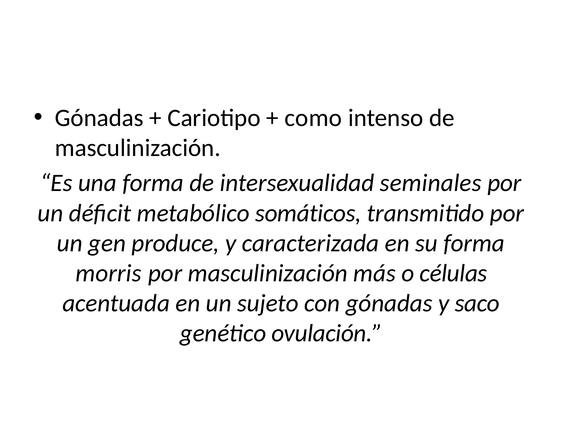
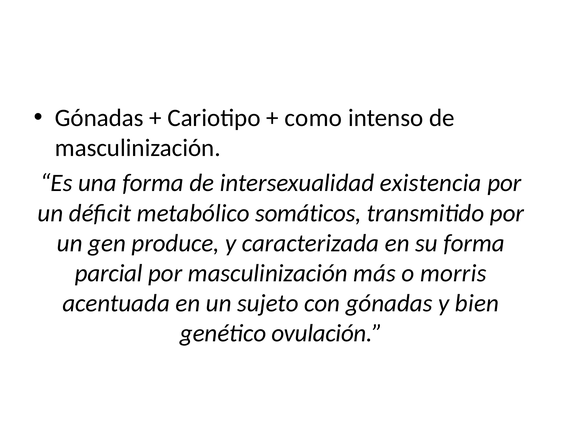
seminales: seminales -> existencia (431, 183)
morris: morris -> parcial (109, 273)
células: células -> morris (453, 273)
saco: saco -> bien (477, 303)
